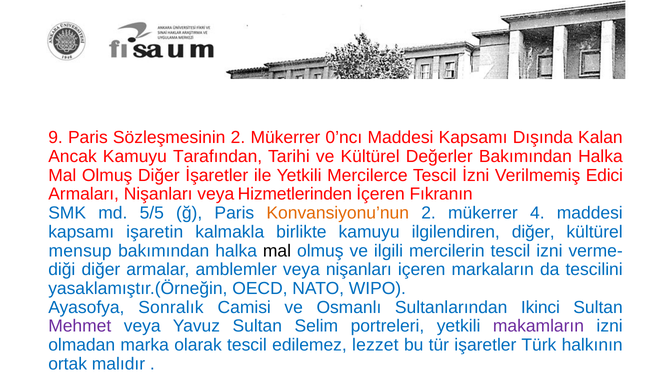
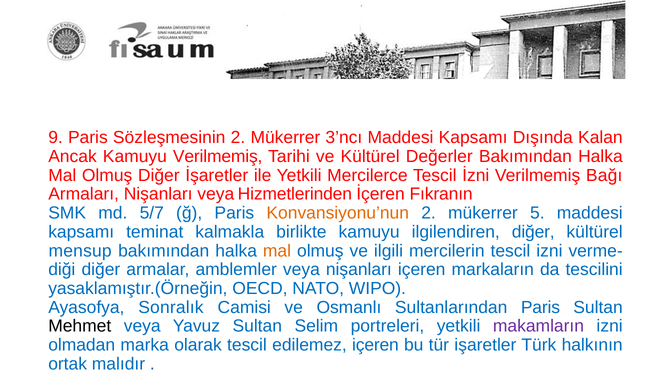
0’ncı: 0’ncı -> 3’ncı (344, 138)
Kamuyu Tarafından: Tarafından -> Verilmemiş (218, 157)
Edici: Edici -> Bağı (604, 176)
5/5: 5/5 -> 5/7 (152, 213)
4: 4 -> 5 (537, 213)
işaretin: işaretin -> teminat (155, 232)
mal colour: black -> orange (277, 251)
Sultanlarından Ikinci: Ikinci -> Paris (540, 308)
Mehmet colour: purple -> black (80, 326)
edilemez lezzet: lezzet -> içeren (375, 345)
